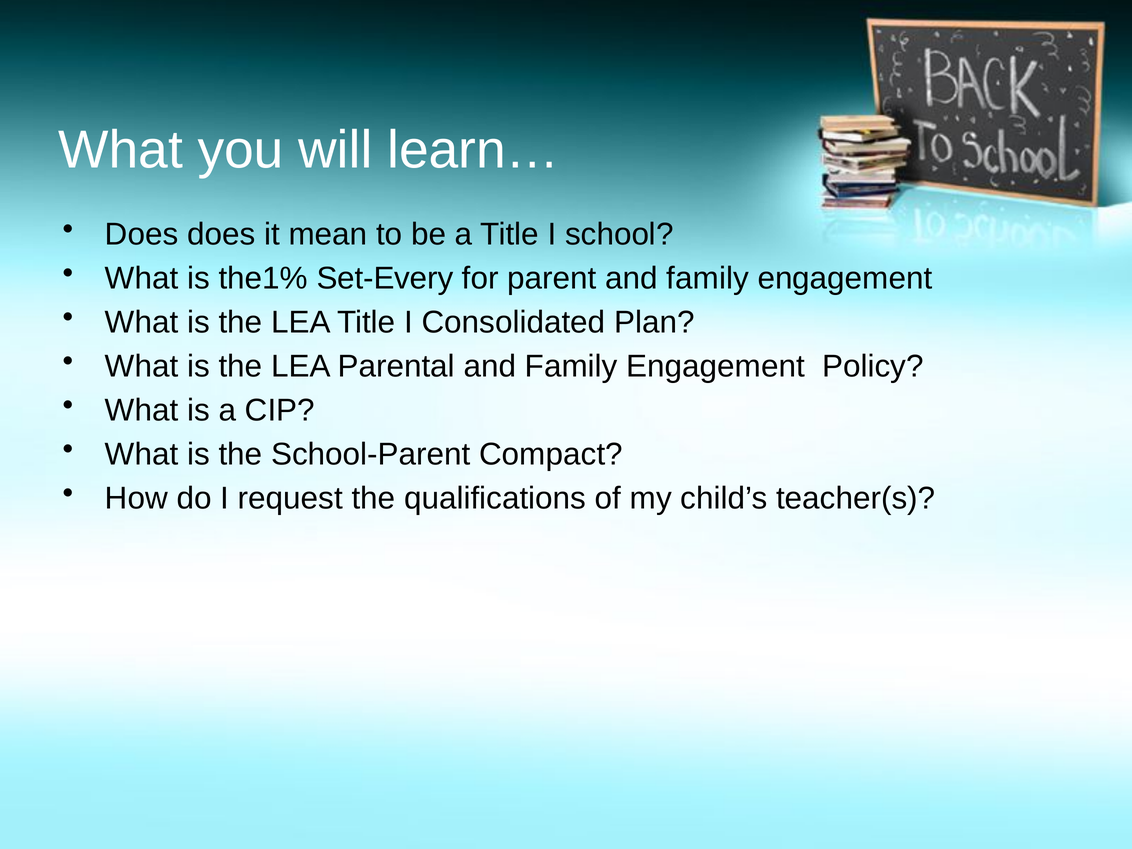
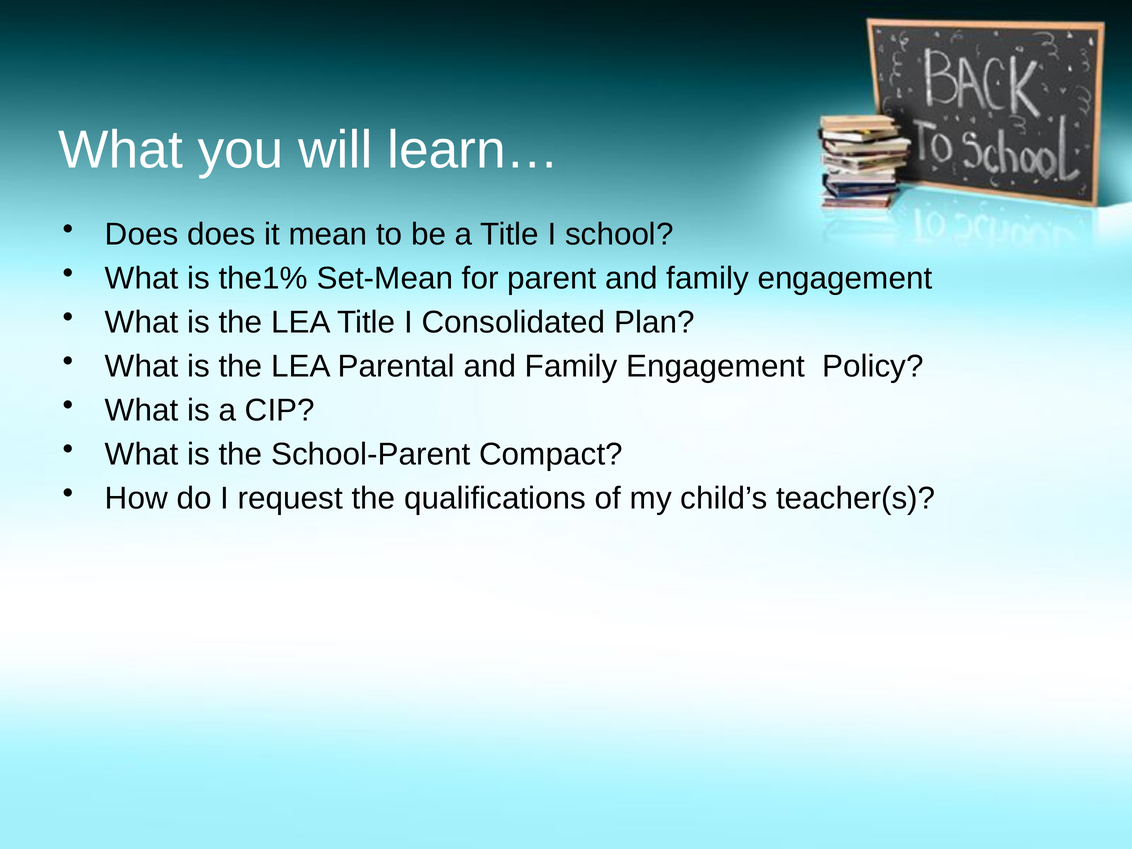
Set-Every: Set-Every -> Set-Mean (385, 278)
